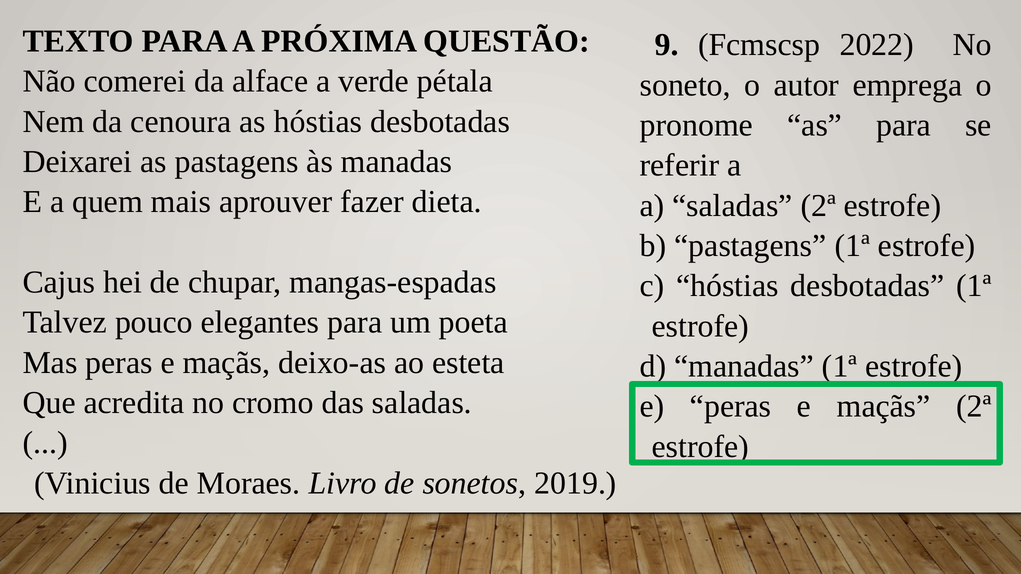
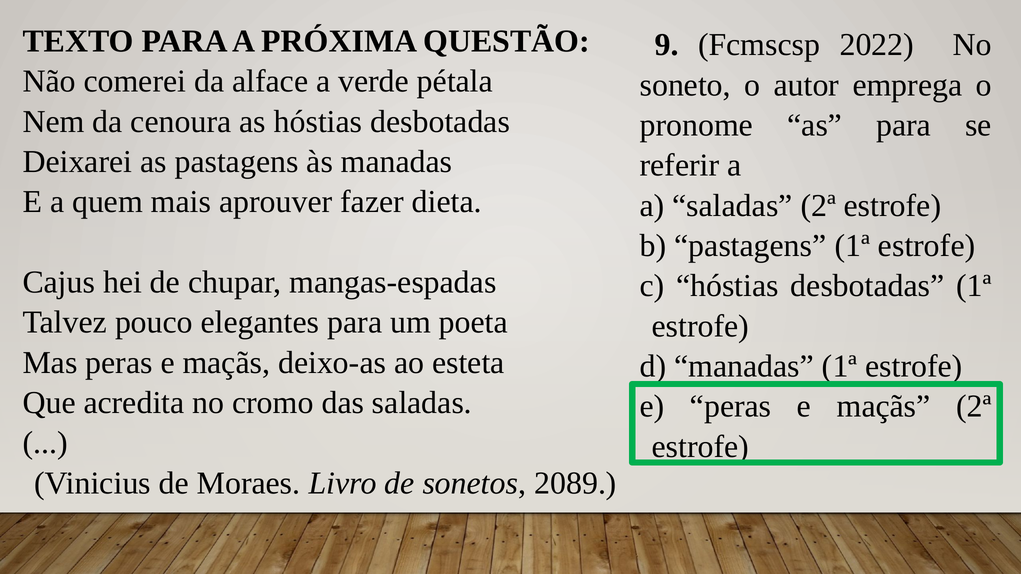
2019: 2019 -> 2089 (575, 483)
